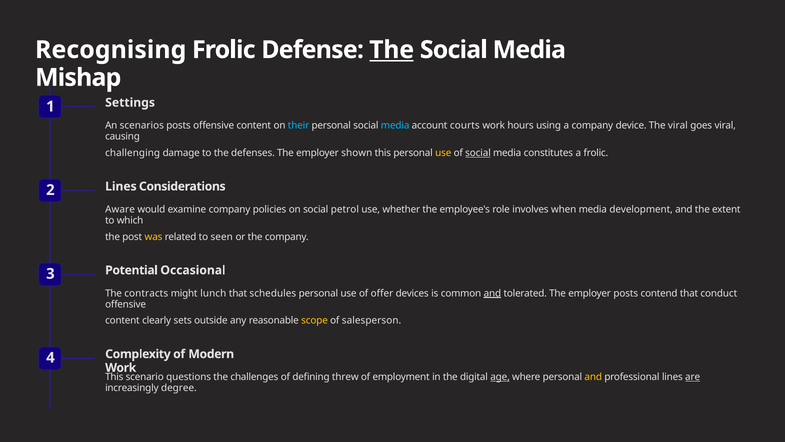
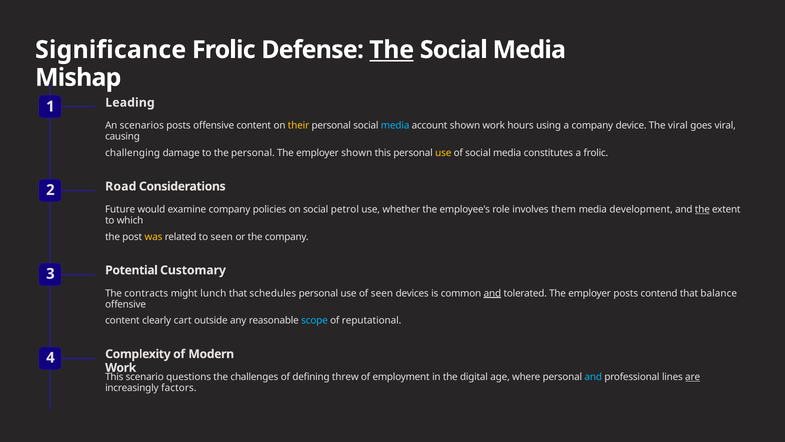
Recognising: Recognising -> Significance (111, 50)
Settings: Settings -> Leading (130, 102)
their colour: light blue -> yellow (299, 125)
account courts: courts -> shown (465, 125)
the defenses: defenses -> personal (253, 153)
social underline: present -> none (478, 153)
Lines: Lines -> Road (121, 186)
Aware: Aware -> Future (120, 209)
when: when -> them (564, 209)
the underline: none -> present (702, 209)
Occasional: Occasional -> Customary (193, 270)
of offer: offer -> seen (382, 293)
conduct: conduct -> balance (719, 293)
sets: sets -> cart (183, 320)
scope colour: yellow -> light blue (315, 320)
salesperson: salesperson -> reputational (372, 320)
age underline: present -> none (500, 377)
and colour: yellow -> light blue (593, 377)
degree: degree -> factors (179, 388)
